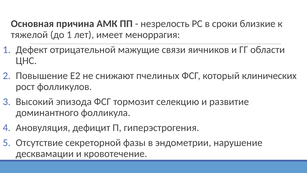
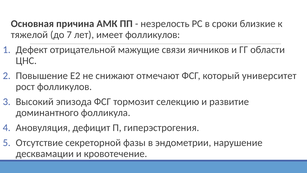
до 1: 1 -> 7 (69, 35)
имеет меноррагия: меноррагия -> фолликулов (153, 35)
пчелиных: пчелиных -> отмечают (158, 76)
клинических: клинических -> университет (269, 76)
